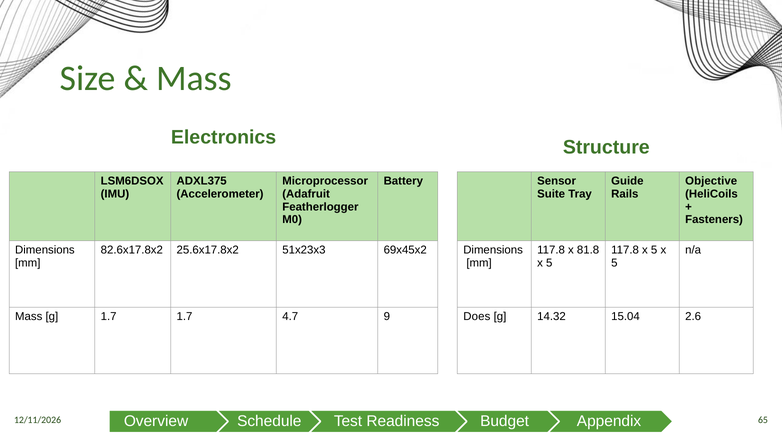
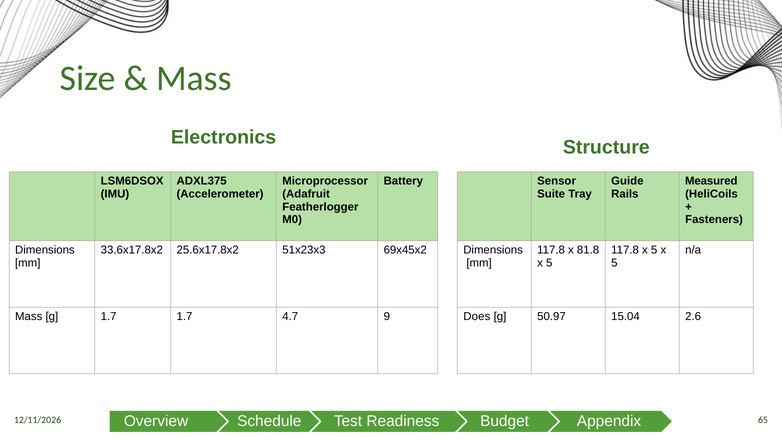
Objective: Objective -> Measured (711, 181)
82.6x17.8x2: 82.6x17.8x2 -> 33.6x17.8x2 (132, 250)
14.32: 14.32 -> 50.97 (551, 317)
